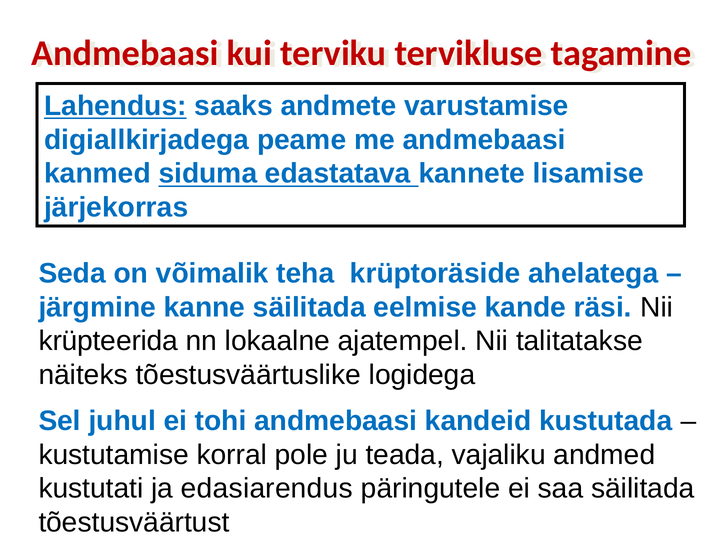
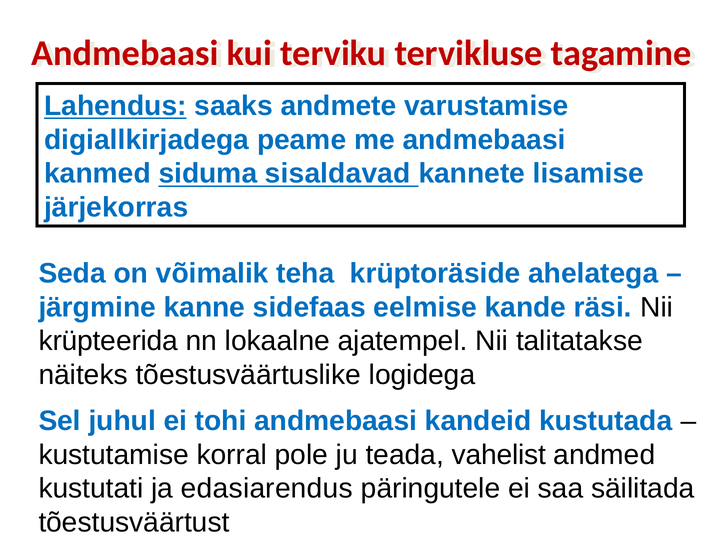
edastatava: edastatava -> sisaldavad (338, 174)
kanne säilitada: säilitada -> sidefaas (309, 308)
vajaliku: vajaliku -> vahelist (499, 455)
